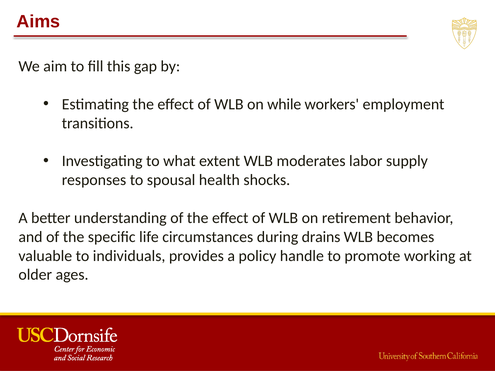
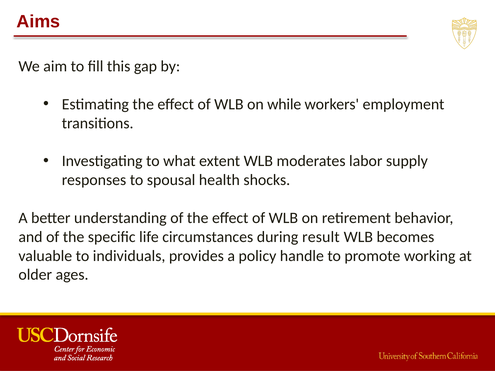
drains: drains -> result (321, 237)
